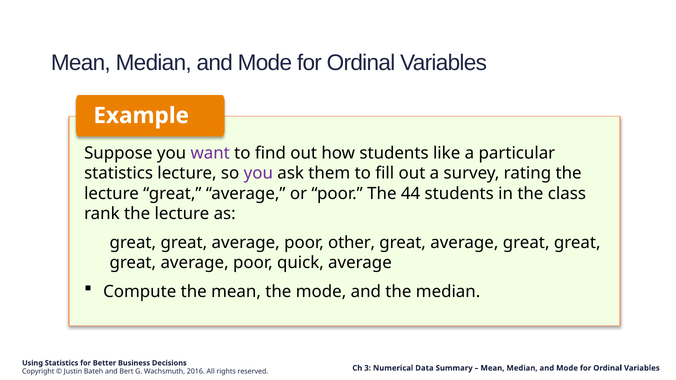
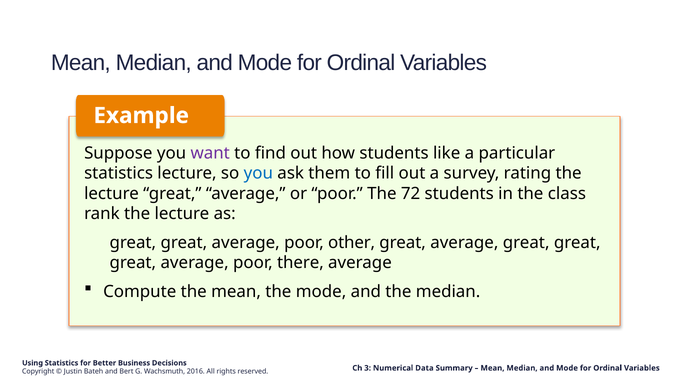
you colour: purple -> blue (258, 173)
44: 44 -> 72 (411, 194)
quick: quick -> there (300, 263)
